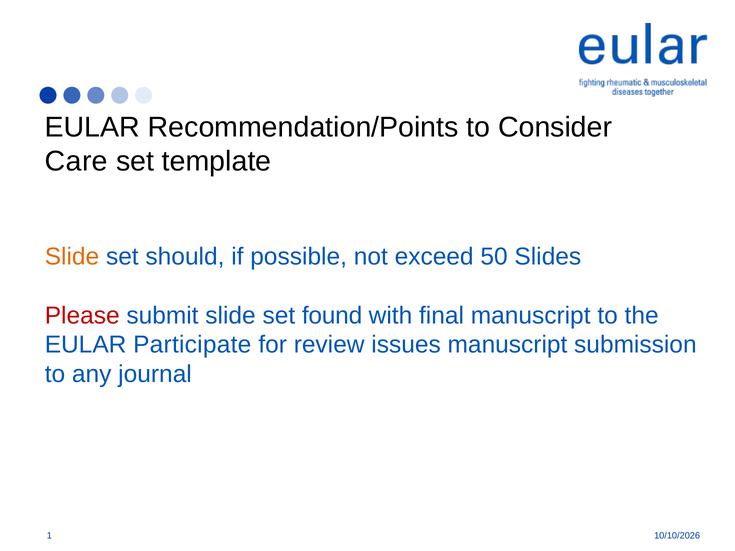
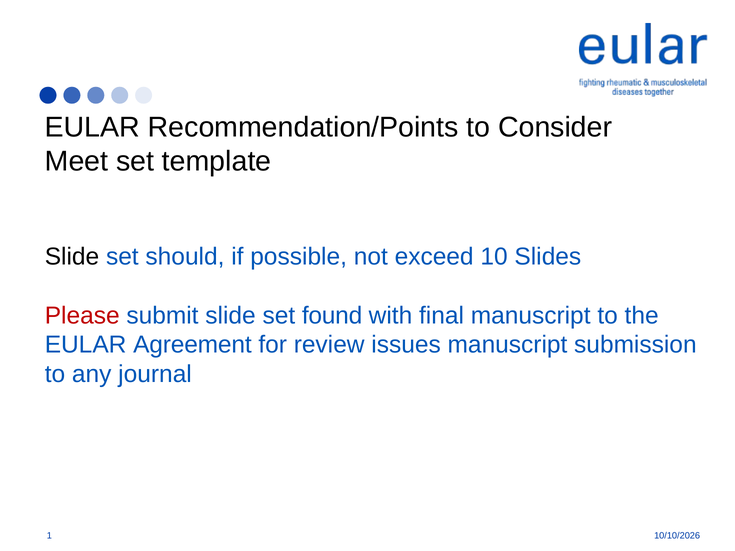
Care: Care -> Meet (76, 161)
Slide colour: orange -> black (72, 257)
50: 50 -> 10 (494, 257)
Participate: Participate -> Agreement (192, 345)
